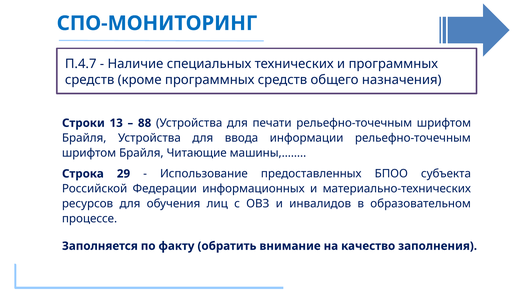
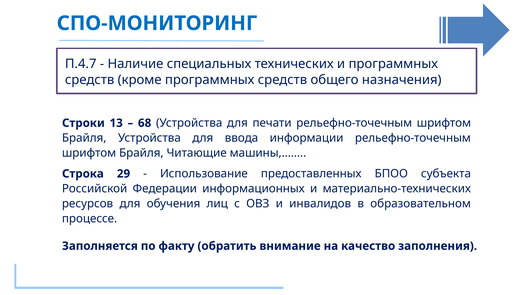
88: 88 -> 68 (145, 123)
